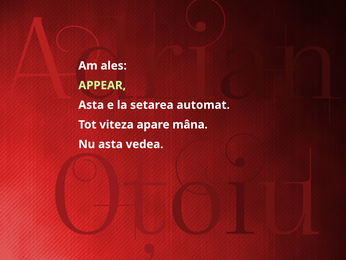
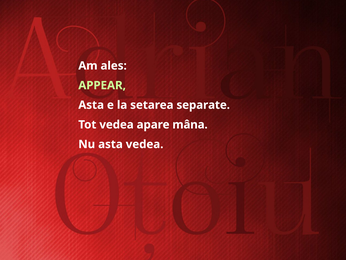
automat: automat -> separate (203, 105)
Tot viteza: viteza -> vedea (117, 124)
